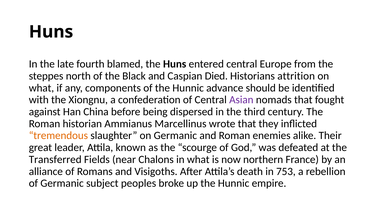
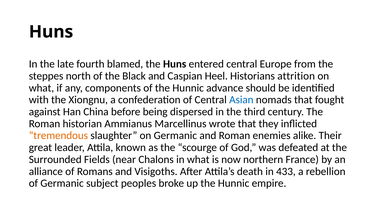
Died: Died -> Heel (216, 76)
Asian colour: purple -> blue (241, 100)
Transferred: Transferred -> Surrounded (55, 159)
753: 753 -> 433 (286, 171)
